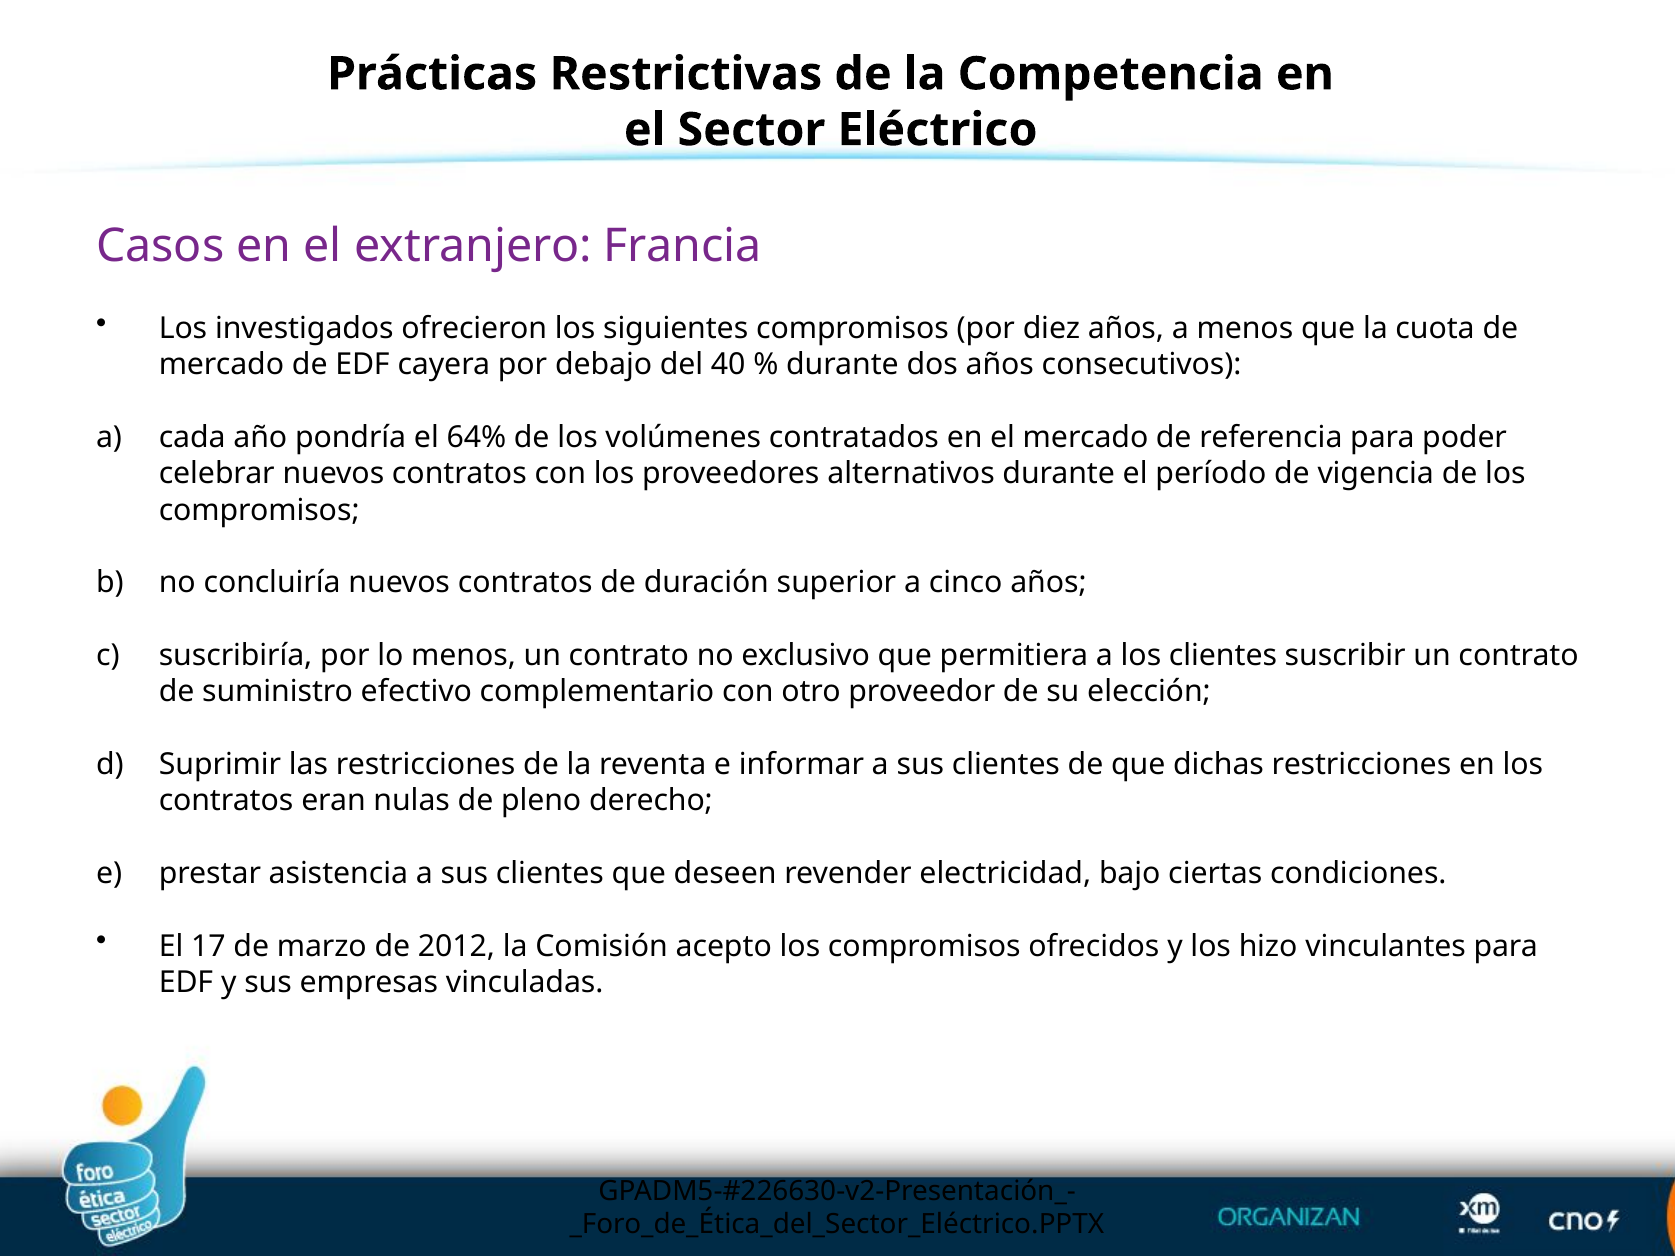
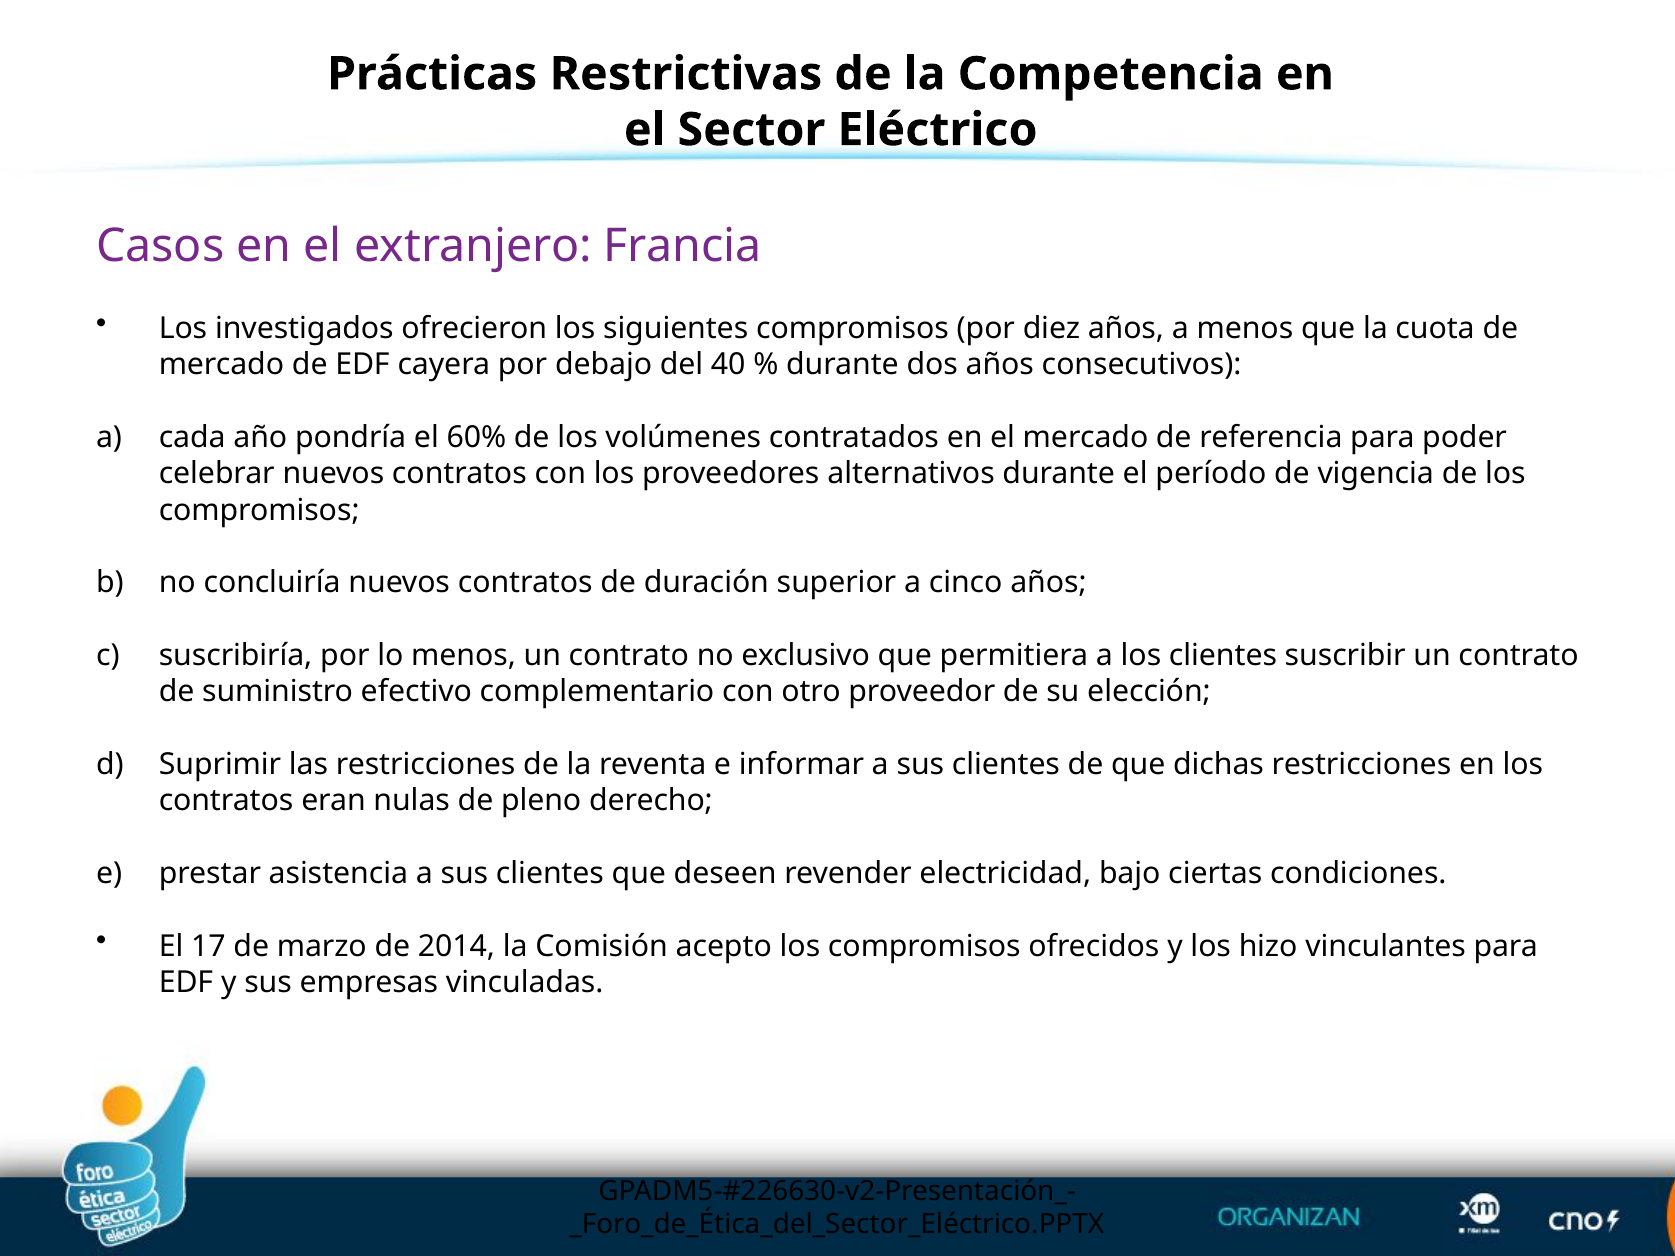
64%: 64% -> 60% (476, 438)
2012: 2012 -> 2014 (457, 946)
